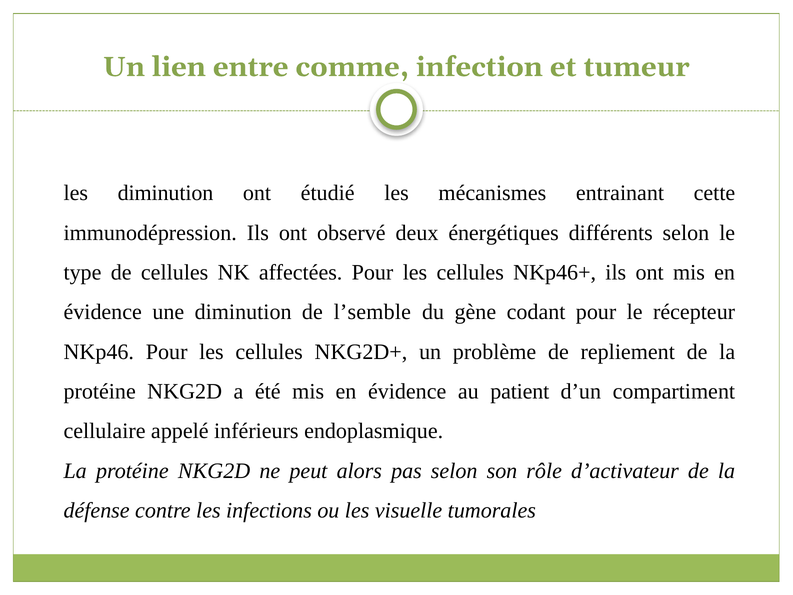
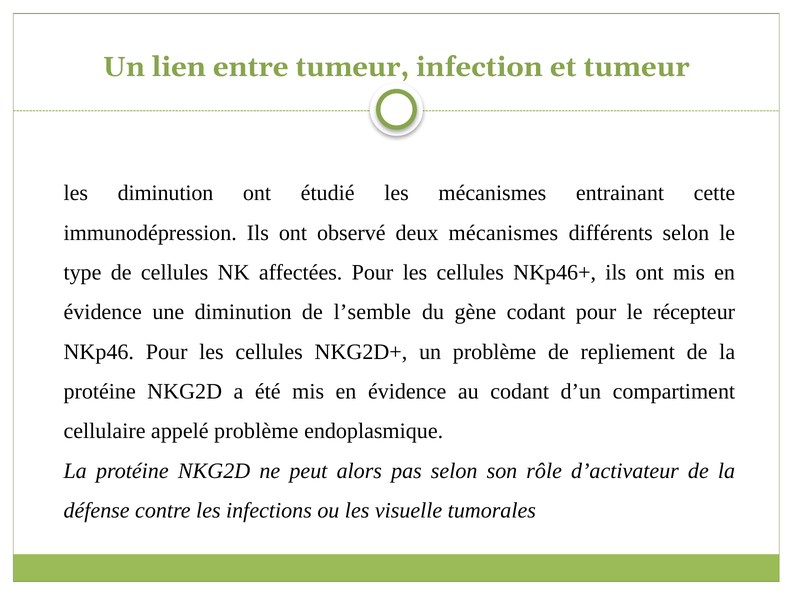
entre comme: comme -> tumeur (352, 67)
deux énergétiques: énergétiques -> mécanismes (503, 233)
au patient: patient -> codant (520, 391)
appelé inférieurs: inférieurs -> problème (256, 431)
